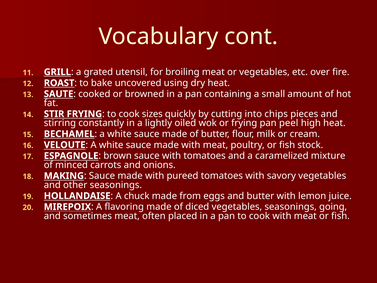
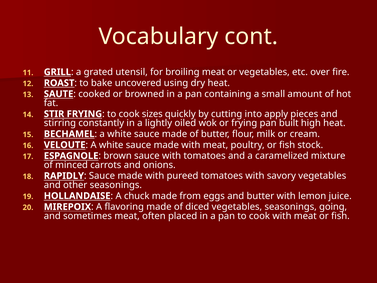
chips: chips -> apply (276, 114)
peel: peel -> built (289, 123)
MAKING: MAKING -> RAPIDLY (64, 176)
